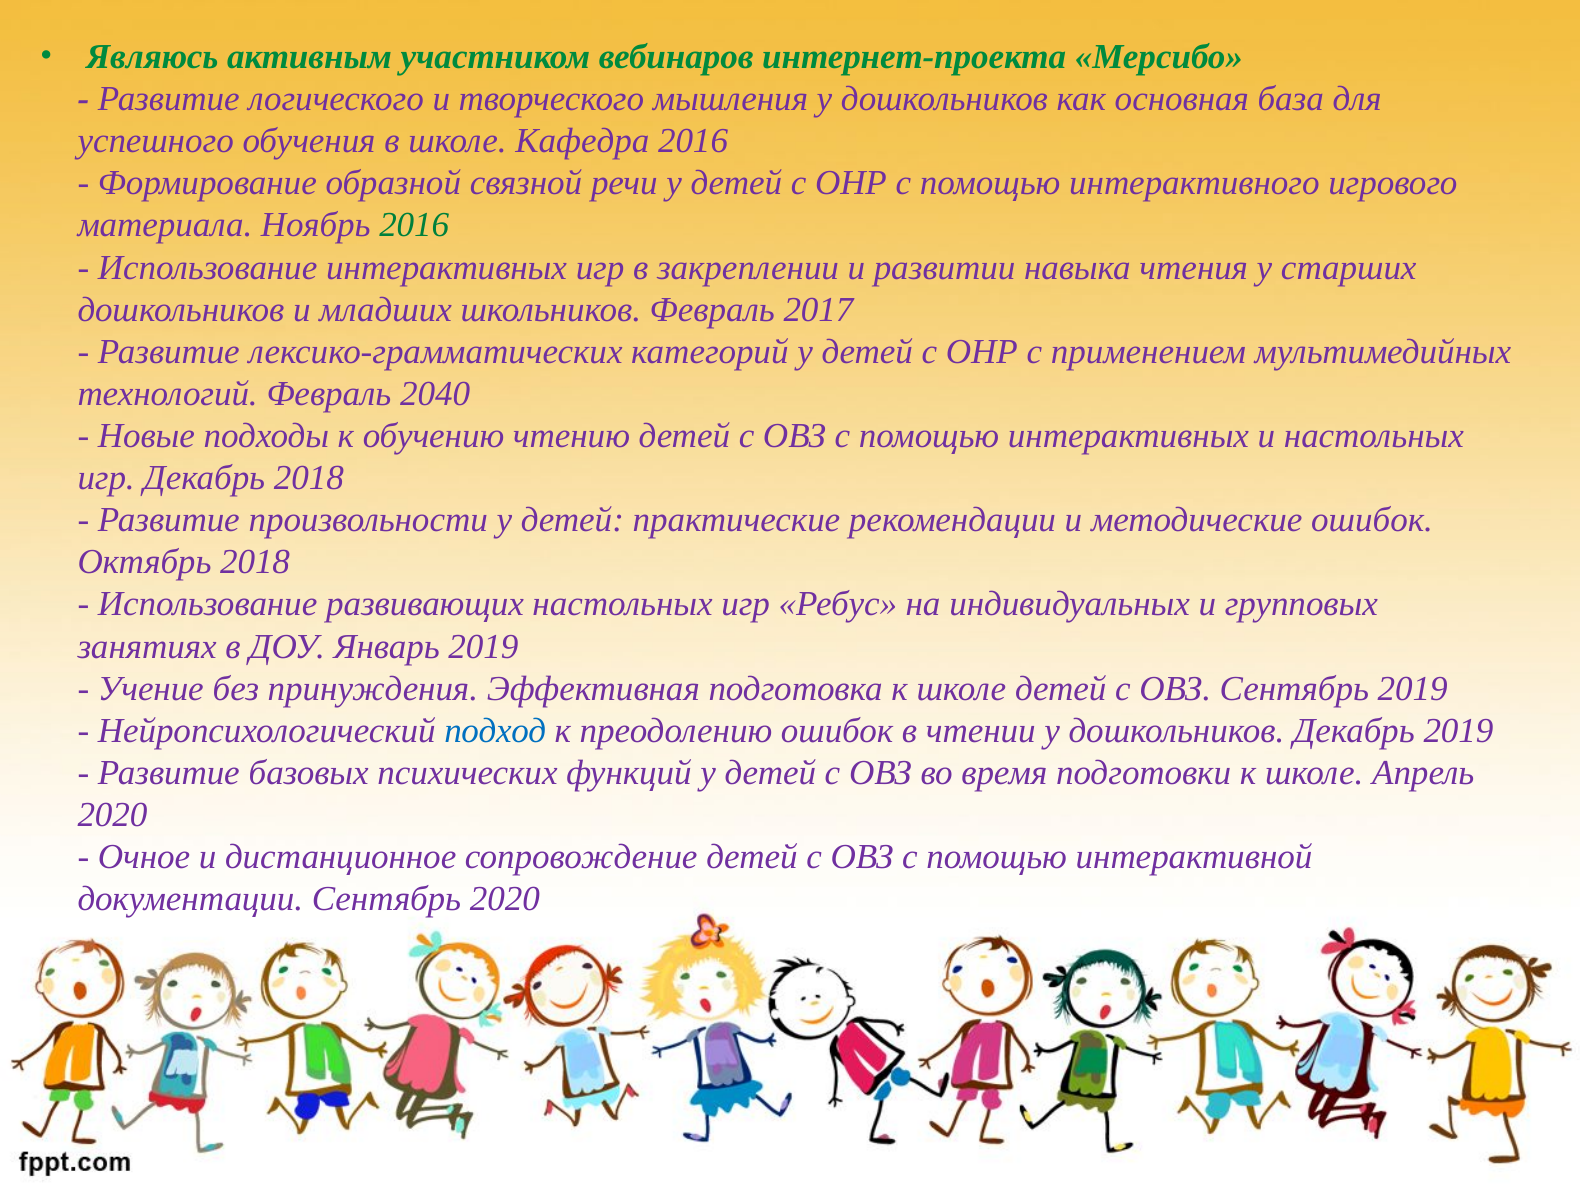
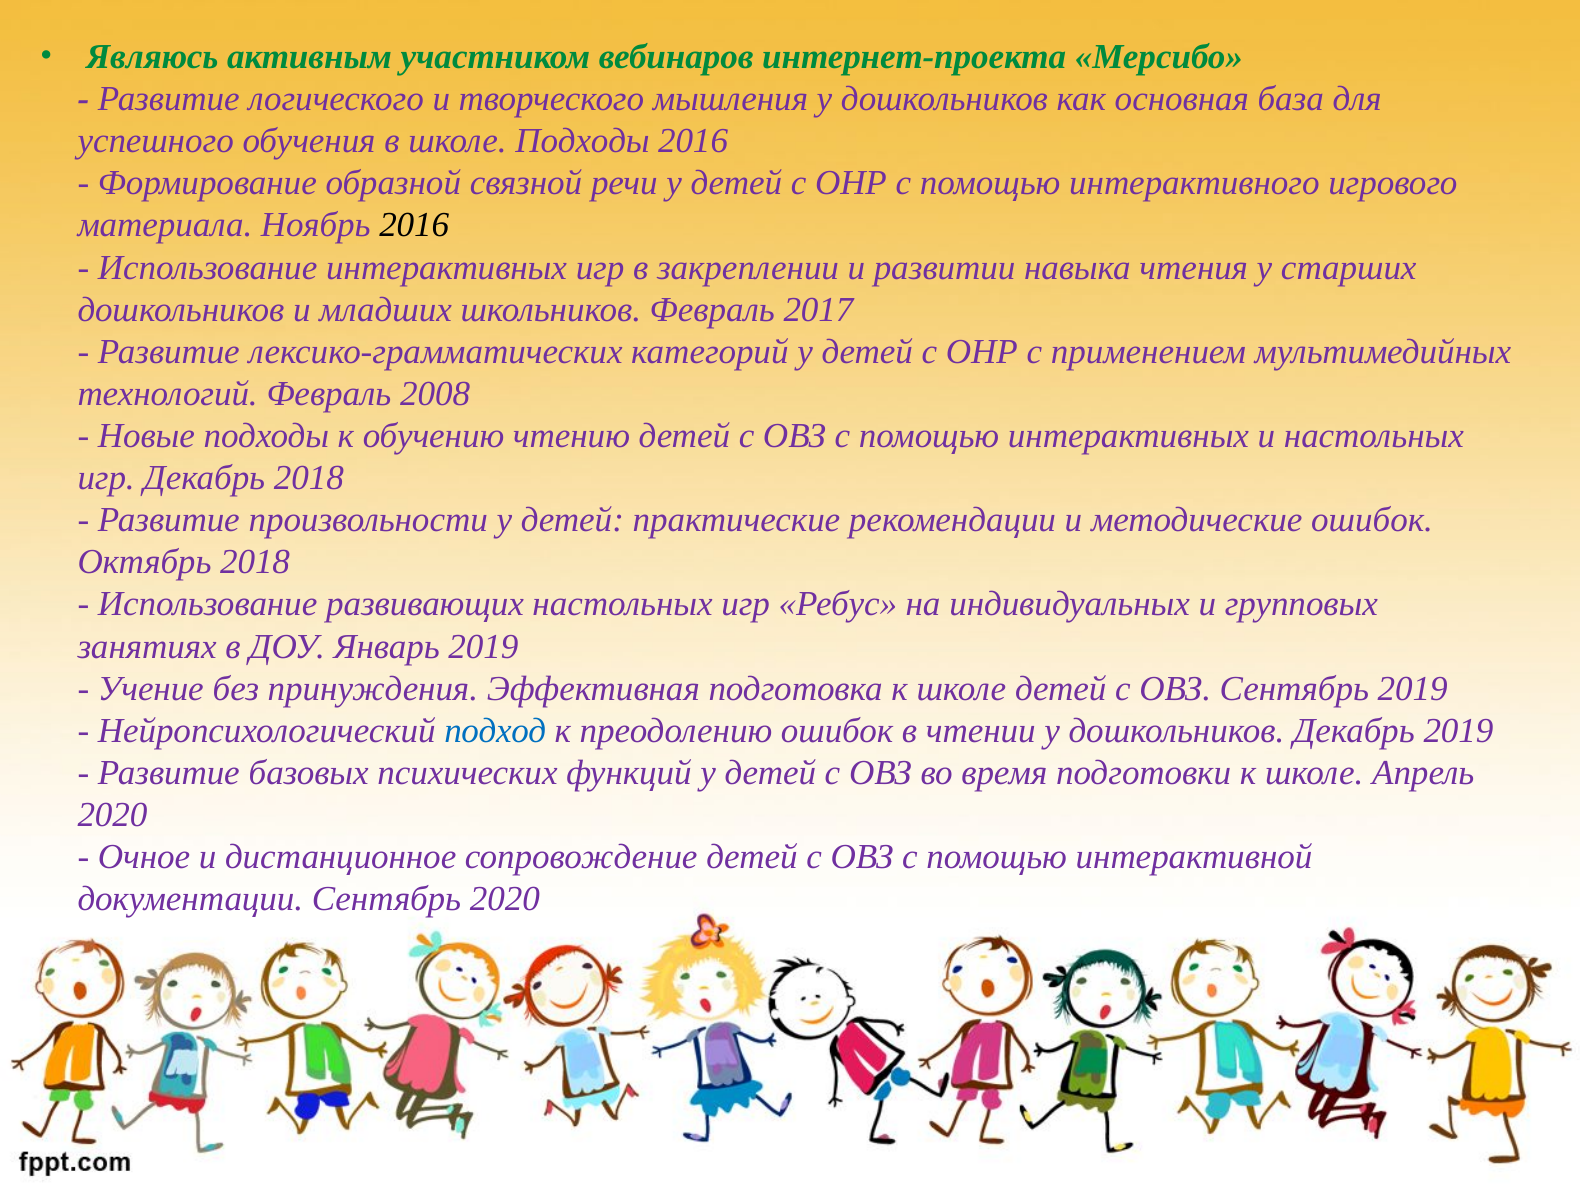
школе Кафедра: Кафедра -> Подходы (583, 141)
2016 colour: green -> black (414, 225)
2040: 2040 -> 2008 (435, 394)
